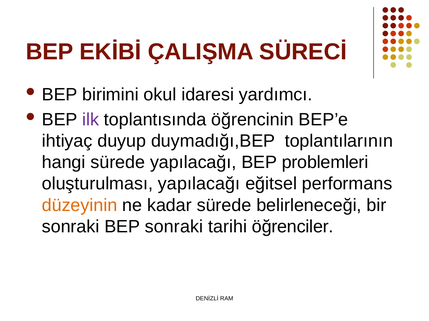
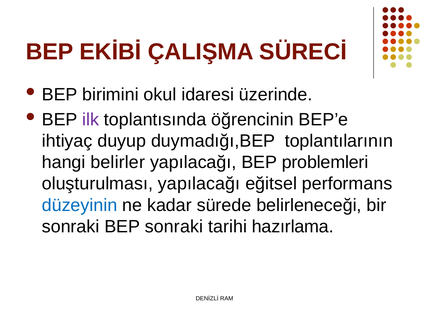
yardımcı: yardımcı -> üzerinde (276, 95)
hangi sürede: sürede -> belirler (118, 163)
düzeyinin colour: orange -> blue (80, 206)
öğrenciler: öğrenciler -> hazırlama (293, 227)
